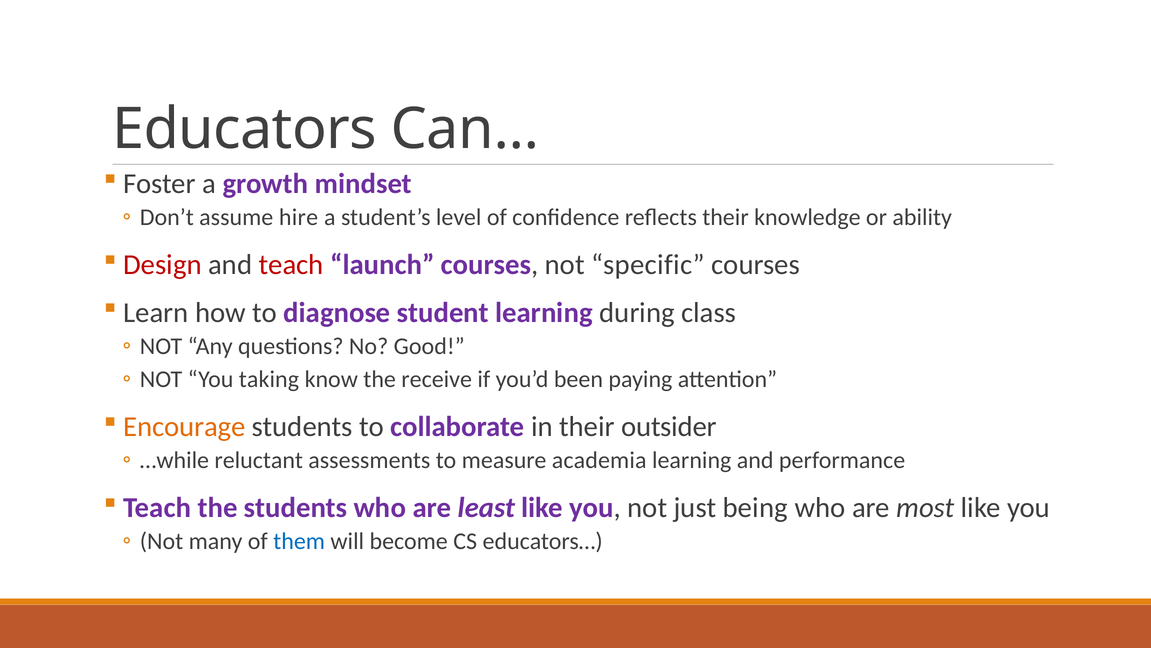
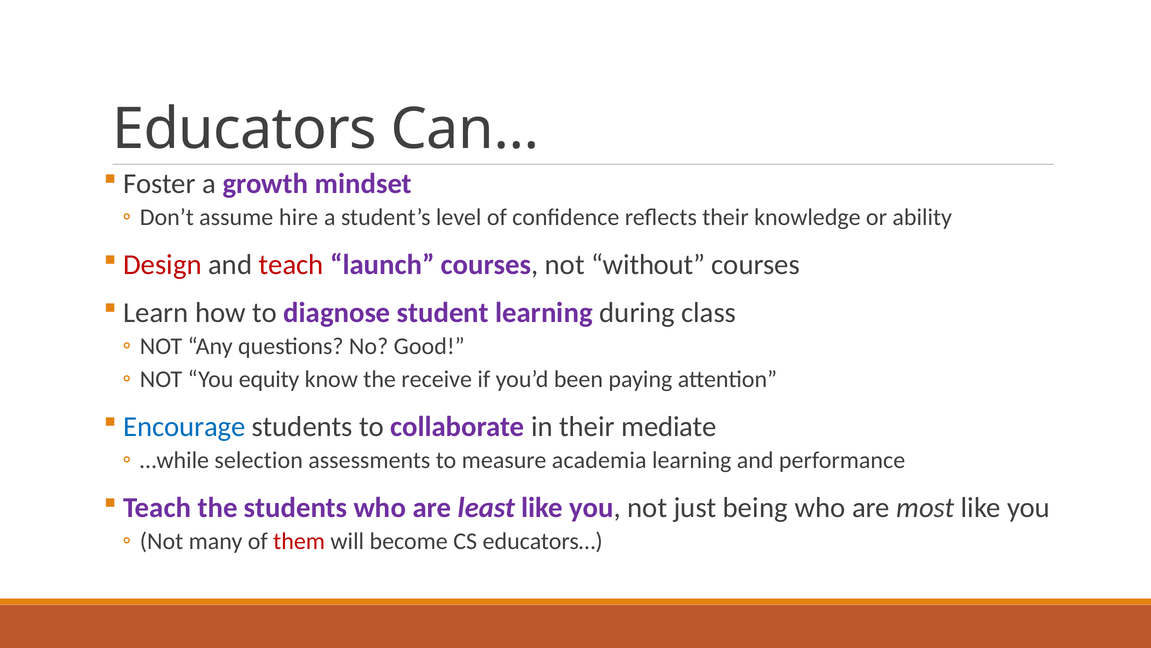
specific: specific -> without (648, 265)
taking: taking -> equity (269, 379)
Encourage colour: orange -> blue (184, 427)
outsider: outsider -> mediate (669, 427)
reluctant: reluctant -> selection (259, 460)
them colour: blue -> red (299, 541)
